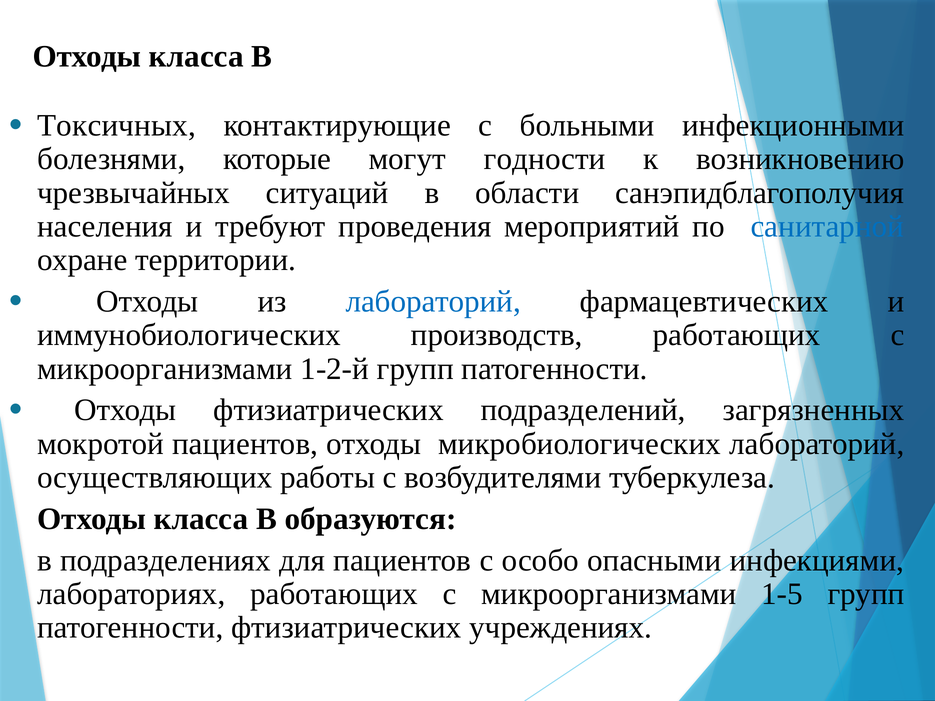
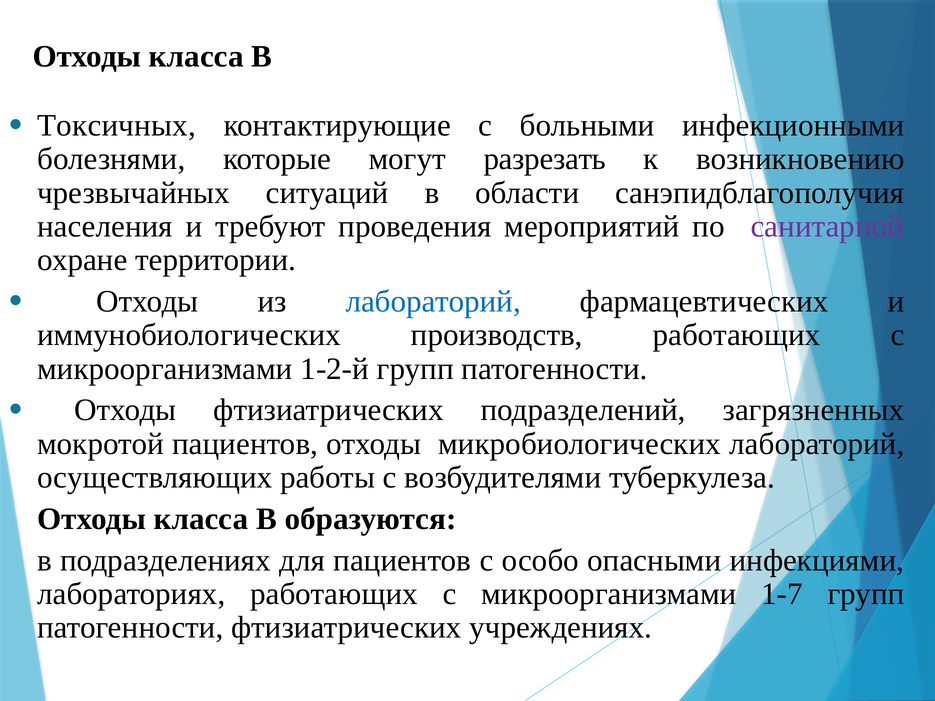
годности: годности -> разрезать (545, 159)
санитарной colour: blue -> purple (827, 227)
1-5: 1-5 -> 1-7 (782, 594)
